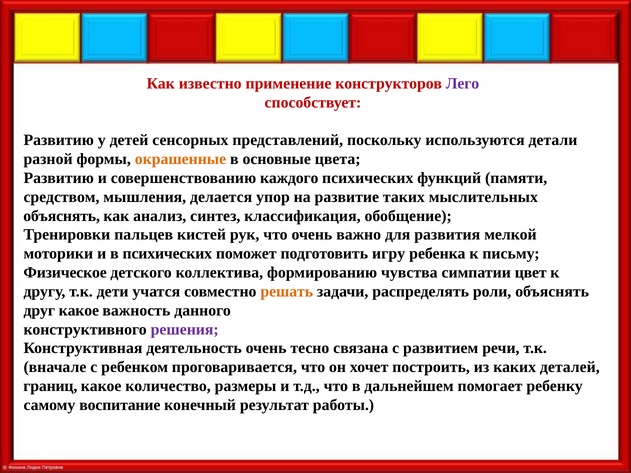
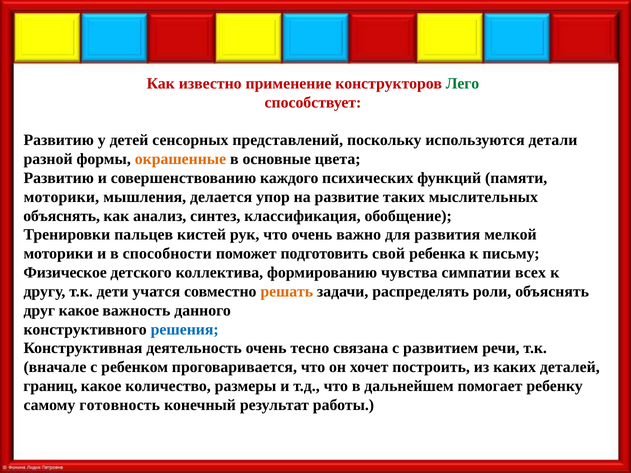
Лего colour: purple -> green (463, 83)
средством: средством -> моторики (61, 197)
в психических: психических -> способности (167, 254)
игру: игру -> свой (389, 254)
цвет: цвет -> всех (531, 273)
решения colour: purple -> blue (185, 330)
воспитание: воспитание -> готовность (120, 405)
